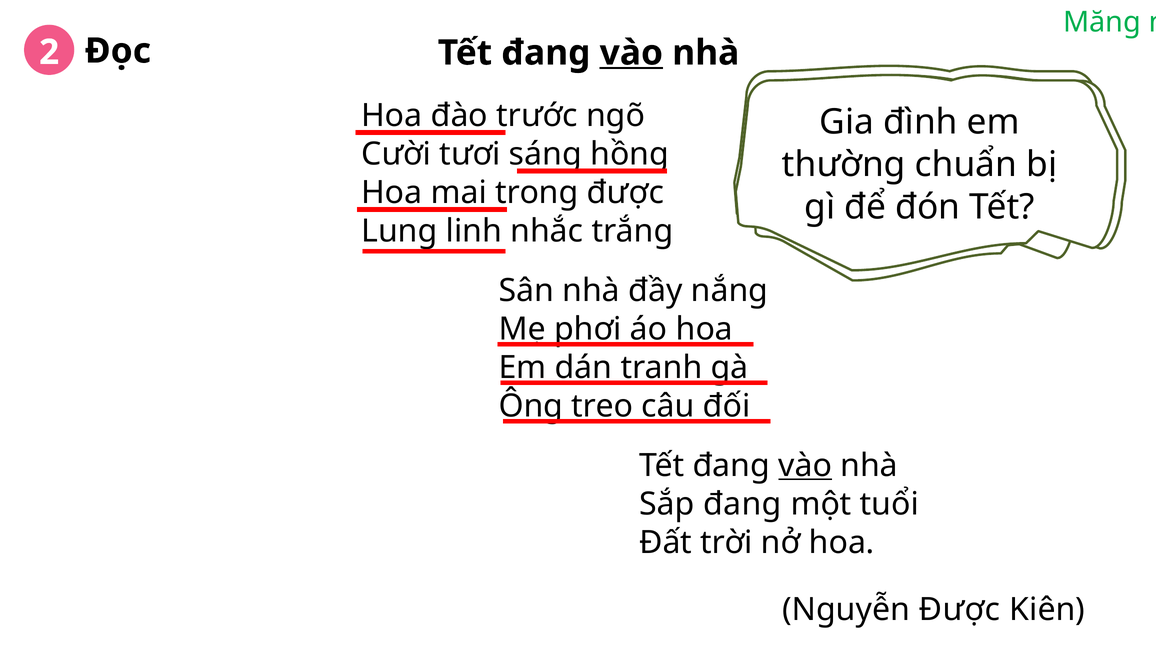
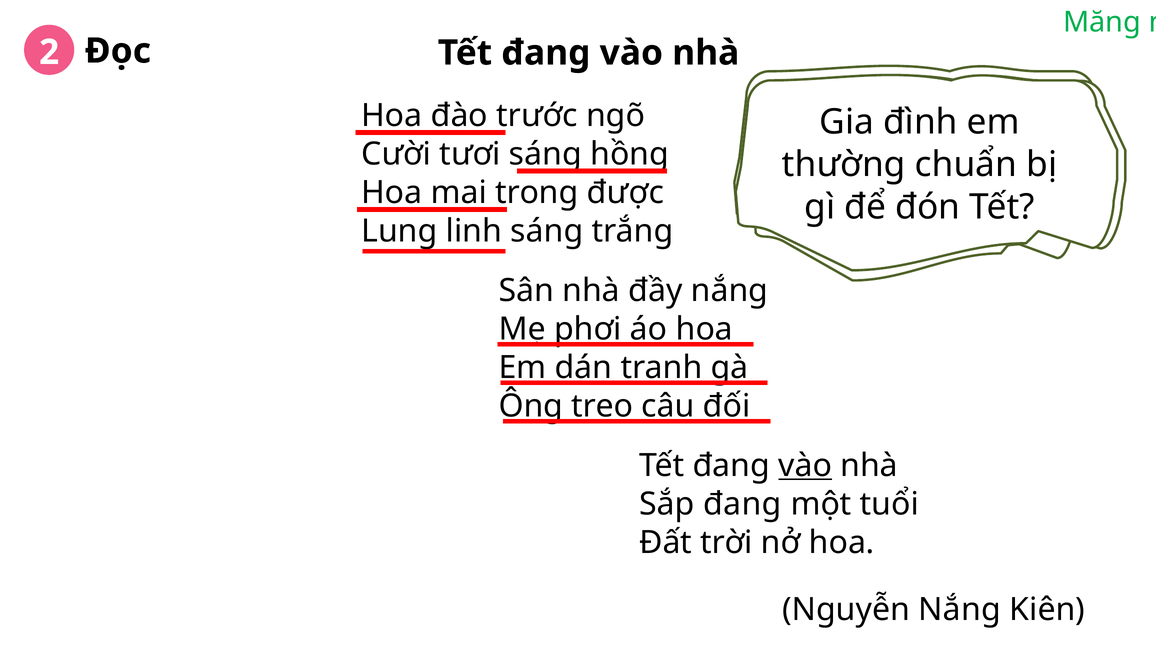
vào underline: present -> none (631, 53)
nhắc: nhắc -> sáng (547, 231)
Nguyễn Được: Được -> Nắng (960, 610)
